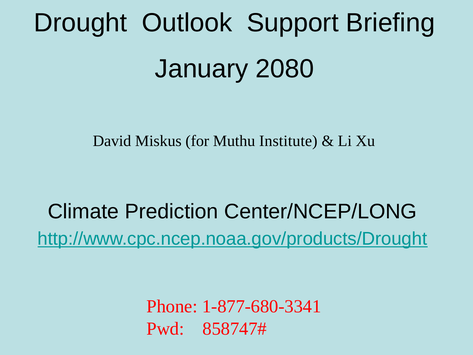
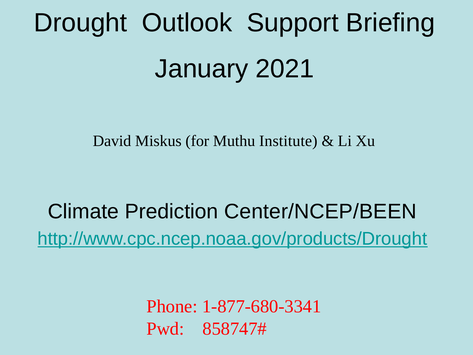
2080: 2080 -> 2021 (285, 69)
Center/NCEP/LONG: Center/NCEP/LONG -> Center/NCEP/BEEN (320, 211)
